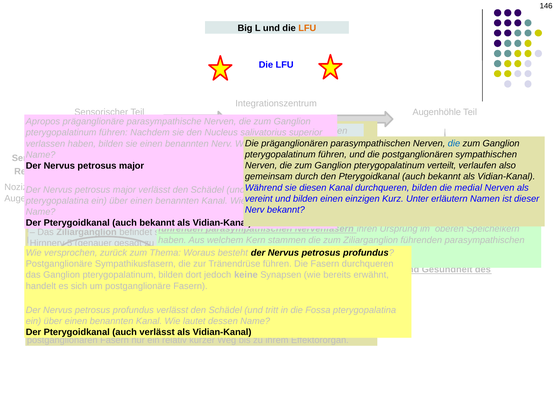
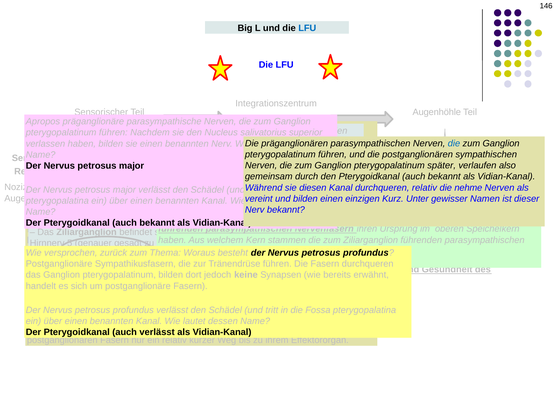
LFU colour: orange -> blue (307, 28)
verteilt: verteilt -> später (442, 166)
bilden: bilden -> relativ (424, 188)
medial: medial -> nehme (468, 188)
Unter erläutern: erläutern -> gewisser (449, 199)
